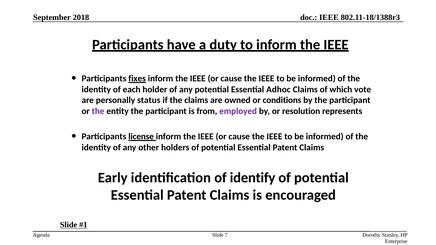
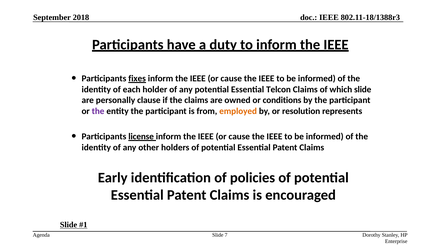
Adhoc: Adhoc -> Telcon (279, 89)
which vote: vote -> slide (363, 89)
status: status -> clause (149, 100)
employed colour: purple -> orange (238, 111)
identify: identify -> policies (253, 178)
